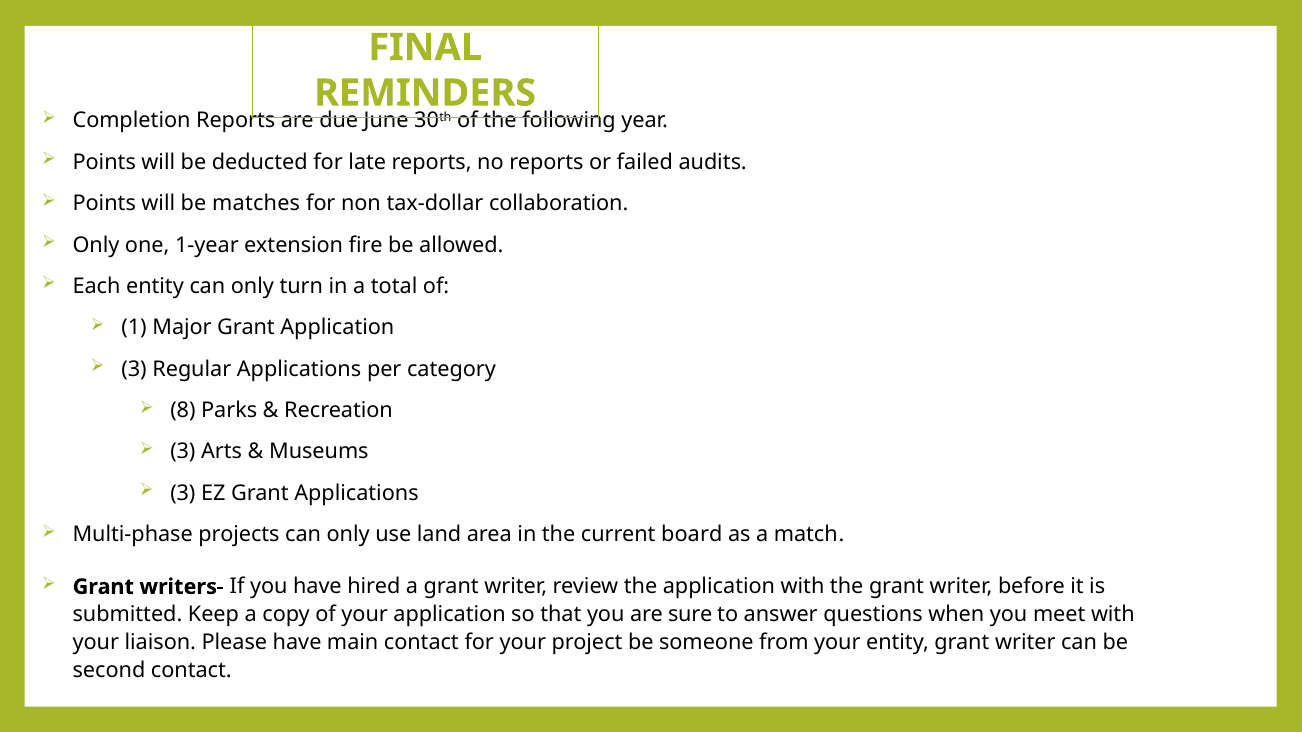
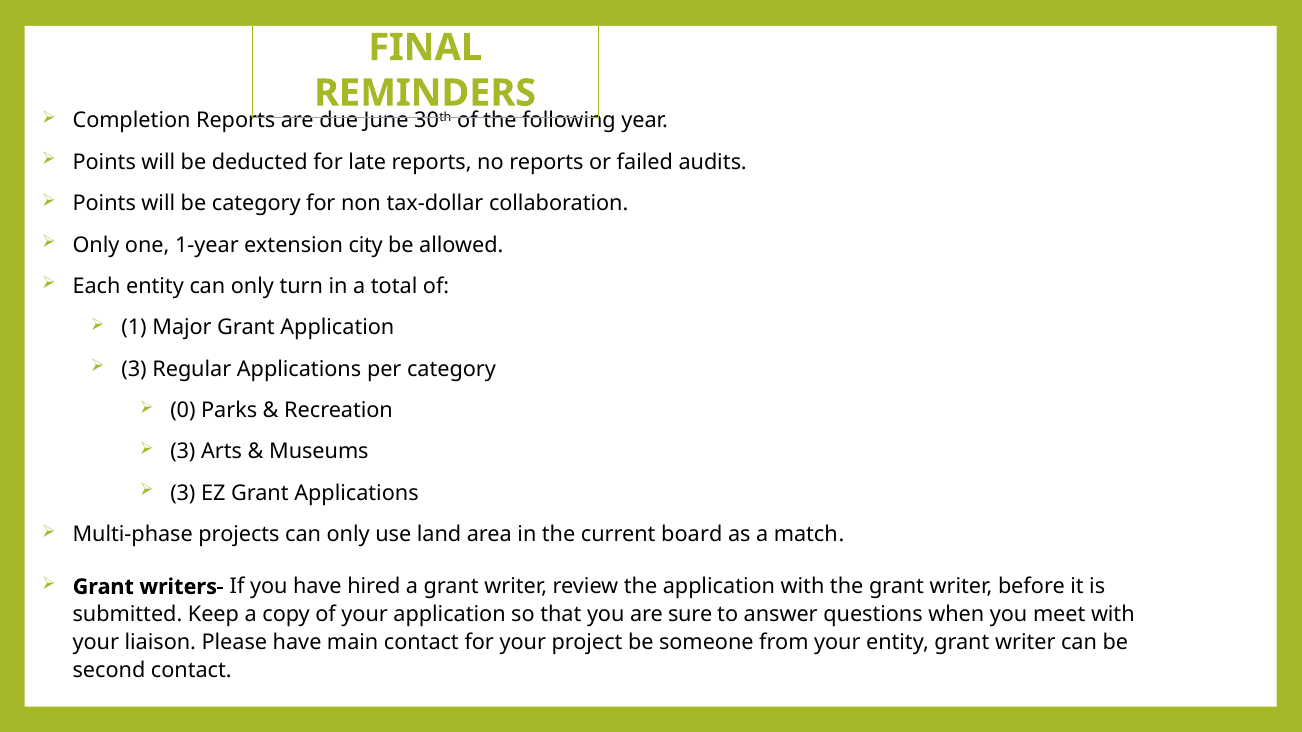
be matches: matches -> category (256, 204)
fire: fire -> city (366, 245)
8: 8 -> 0 (183, 411)
